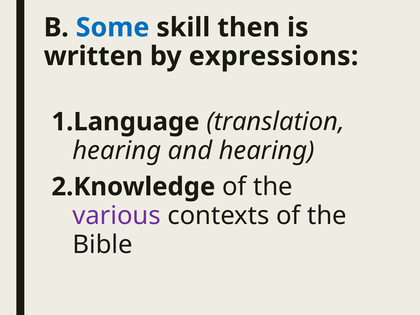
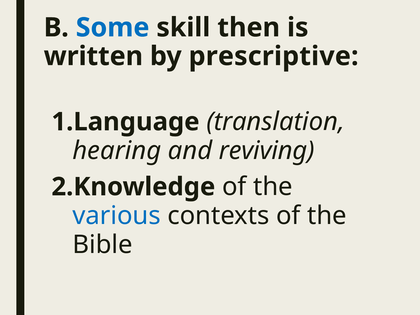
expressions: expressions -> prescriptive (274, 56)
and hearing: hearing -> reviving (267, 151)
various colour: purple -> blue (117, 216)
